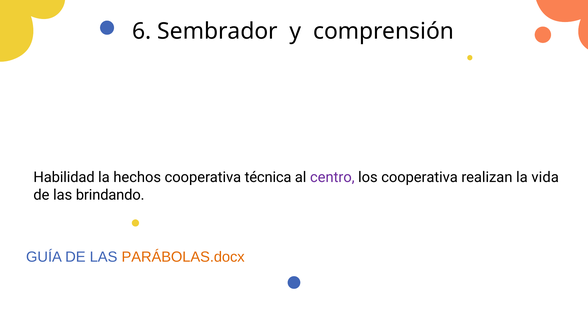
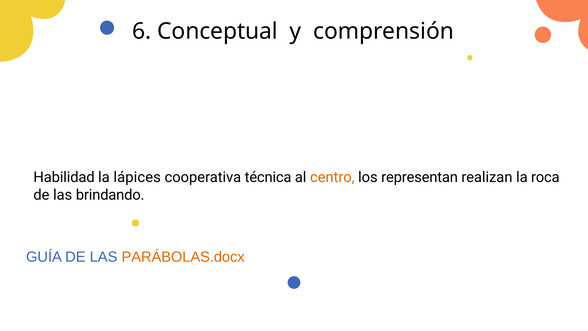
Sembrador: Sembrador -> Conceptual (218, 31)
hechos: hechos -> lápices (137, 177)
centro colour: purple -> orange (332, 177)
los cooperativa: cooperativa -> representan (420, 177)
vida: vida -> roca (545, 177)
